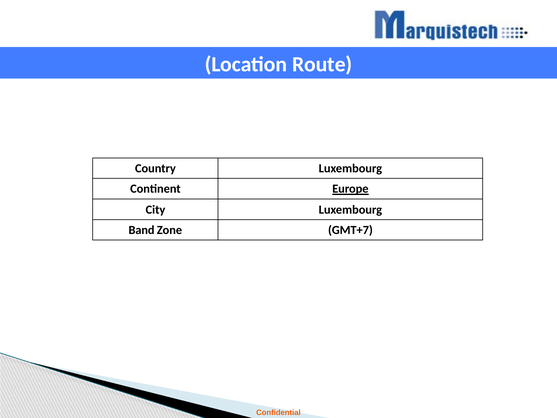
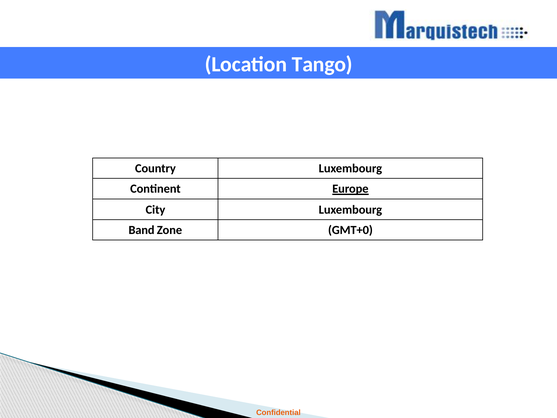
Route: Route -> Tango (322, 64)
GMT+7: GMT+7 -> GMT+0 (350, 230)
